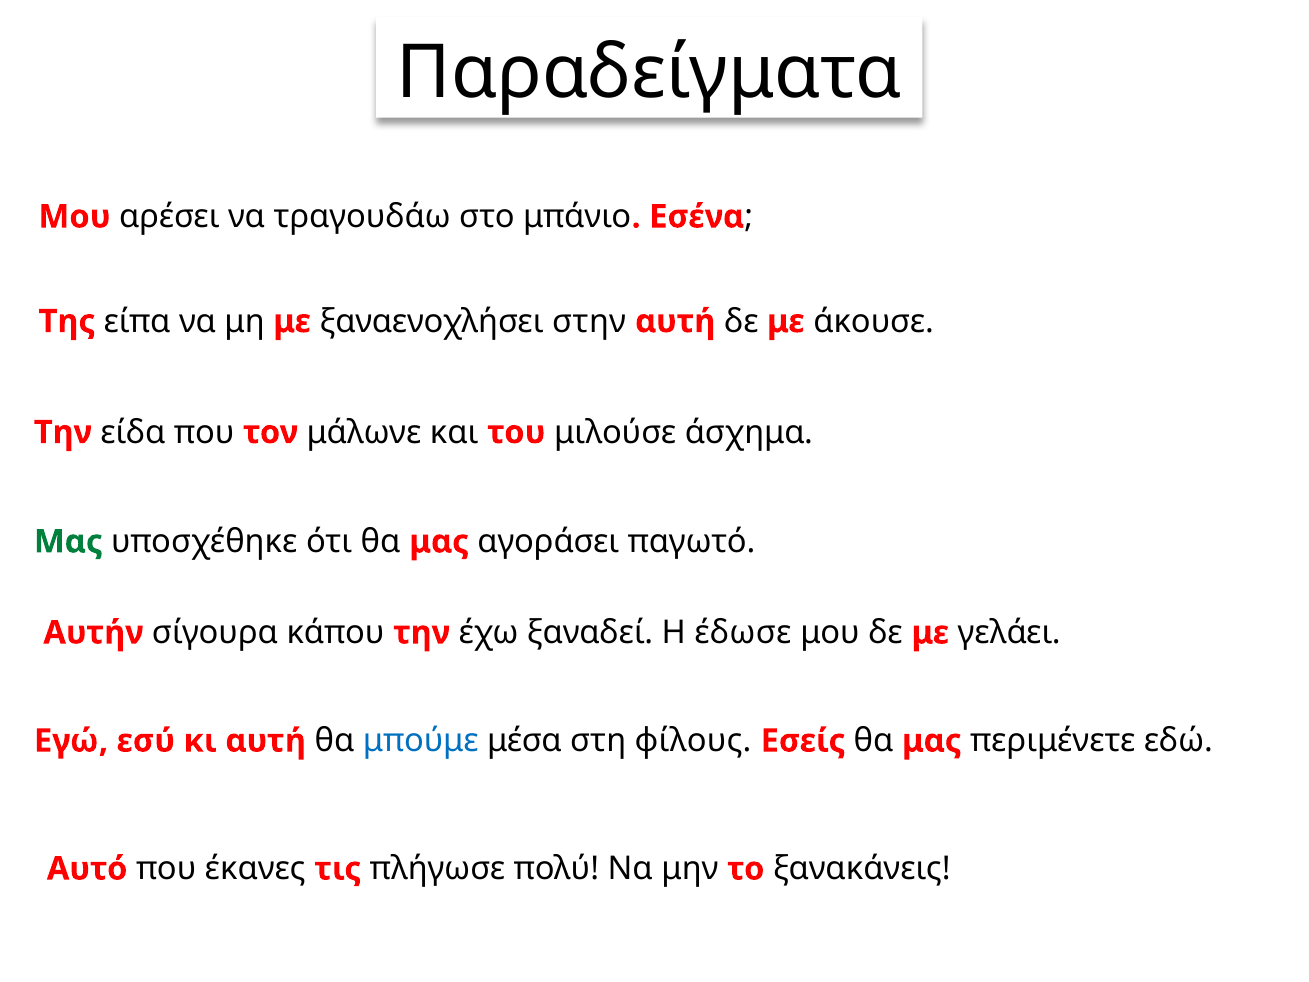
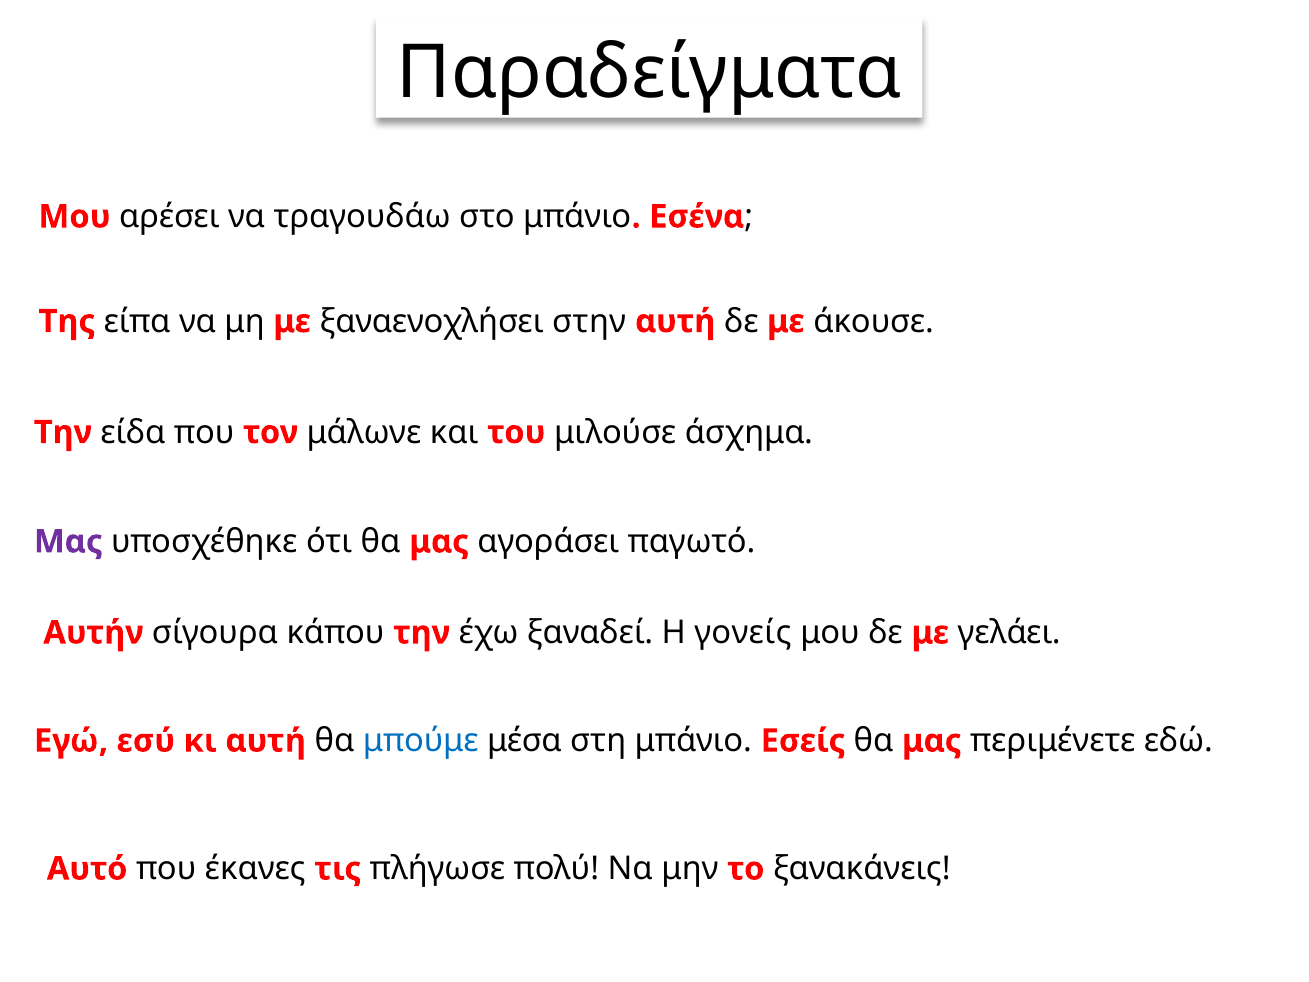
Μας colour: green -> purple (68, 542)
έδωσε: έδωσε -> γονείς (743, 633)
στη φίλους: φίλους -> μπάνιο (693, 741)
